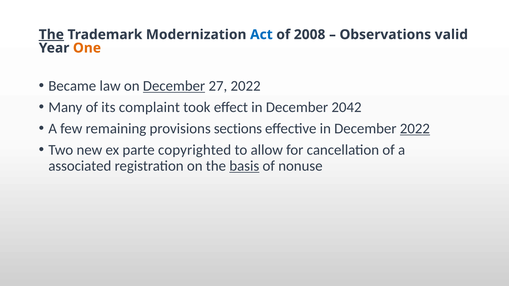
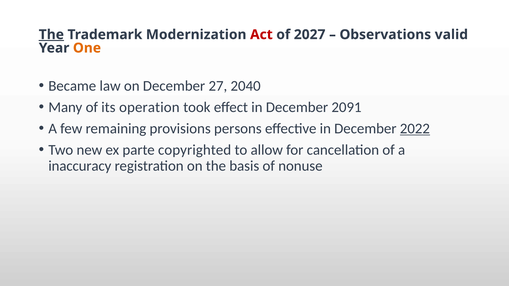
Act colour: blue -> red (261, 35)
2008: 2008 -> 2027 (310, 35)
December underline: present -> none (174, 86)
27 2022: 2022 -> 2040 (246, 86)
complaint: complaint -> operation (149, 107)
2042: 2042 -> 2091 (347, 107)
sections: sections -> persons (238, 129)
associated: associated -> inaccuracy (80, 166)
basis underline: present -> none (244, 166)
